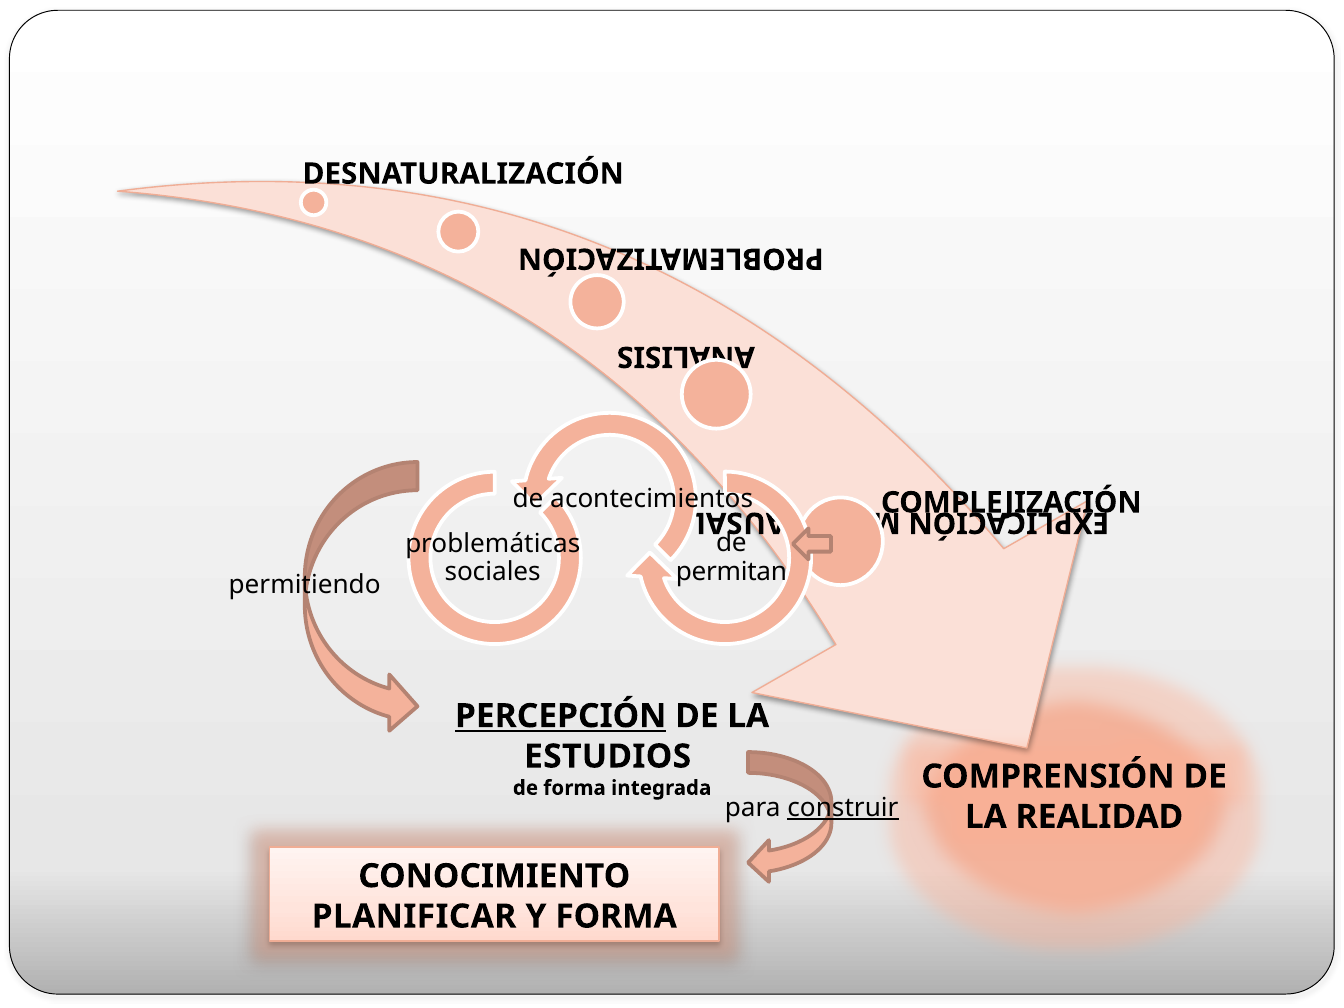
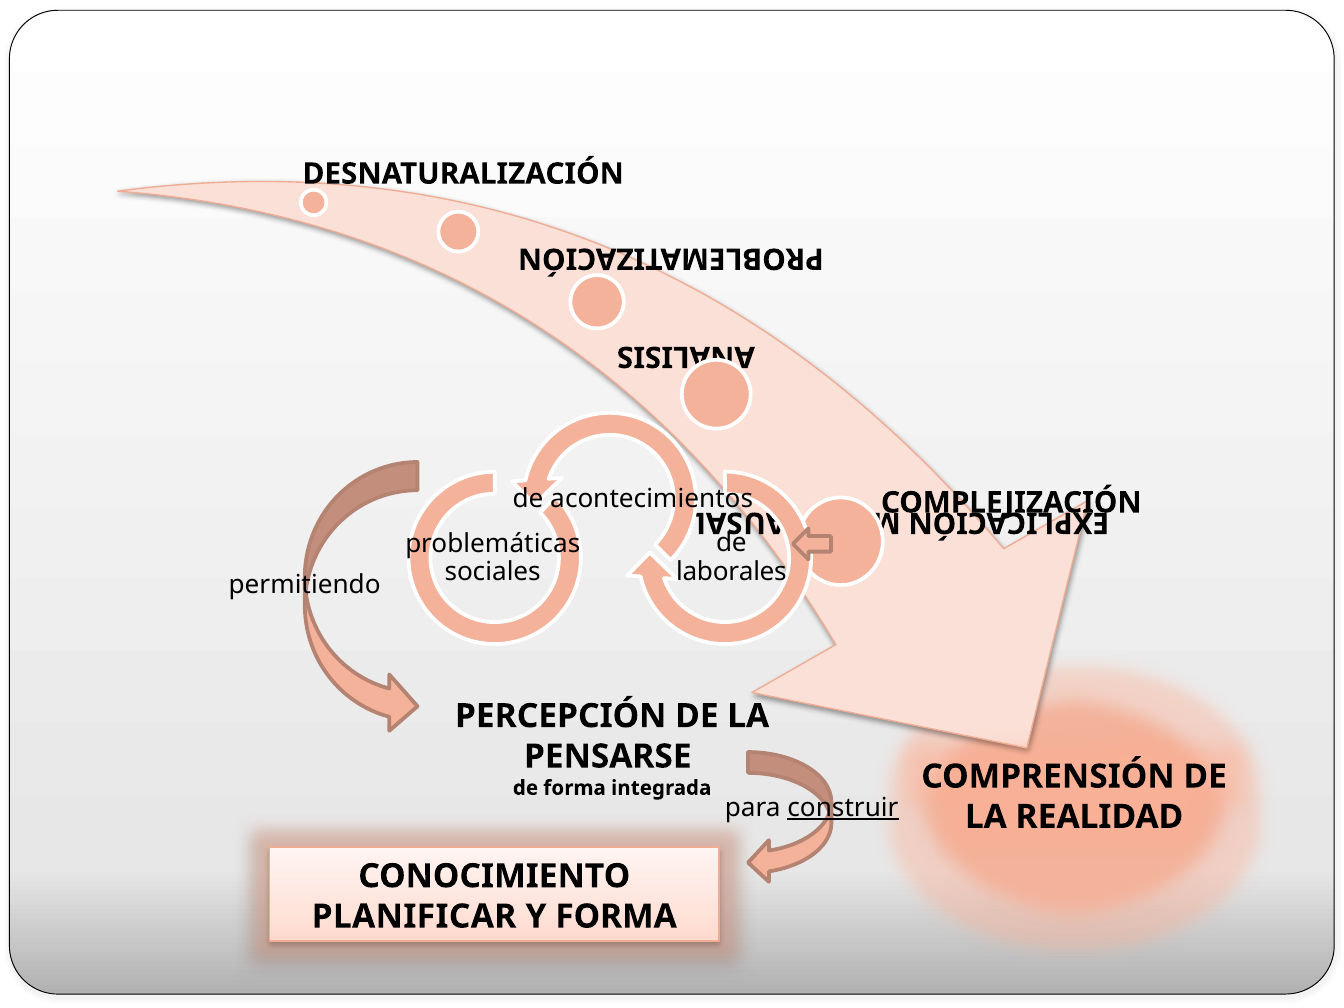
permitan: permitan -> laborales (731, 572)
PERCEPCIÓN underline: present -> none (561, 716)
ESTUDIOS: ESTUDIOS -> PENSARSE (608, 756)
